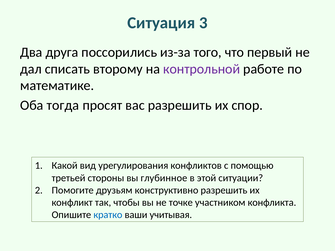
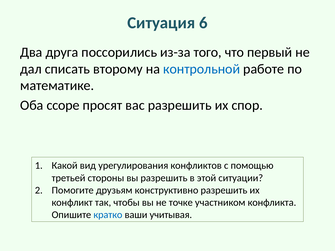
3: 3 -> 6 (203, 23)
контрольной colour: purple -> blue (202, 69)
тогда: тогда -> ссоре (63, 105)
вы глубинное: глубинное -> разрешить (164, 178)
